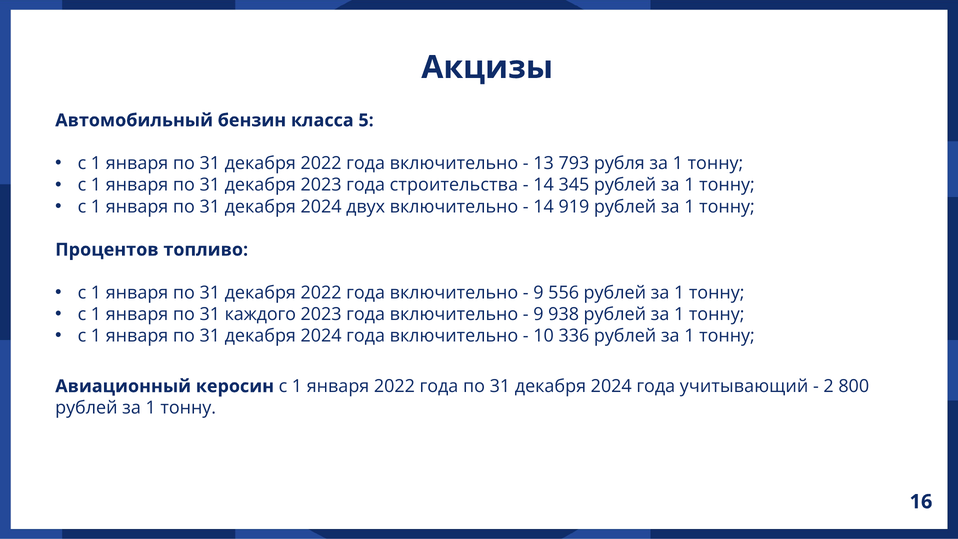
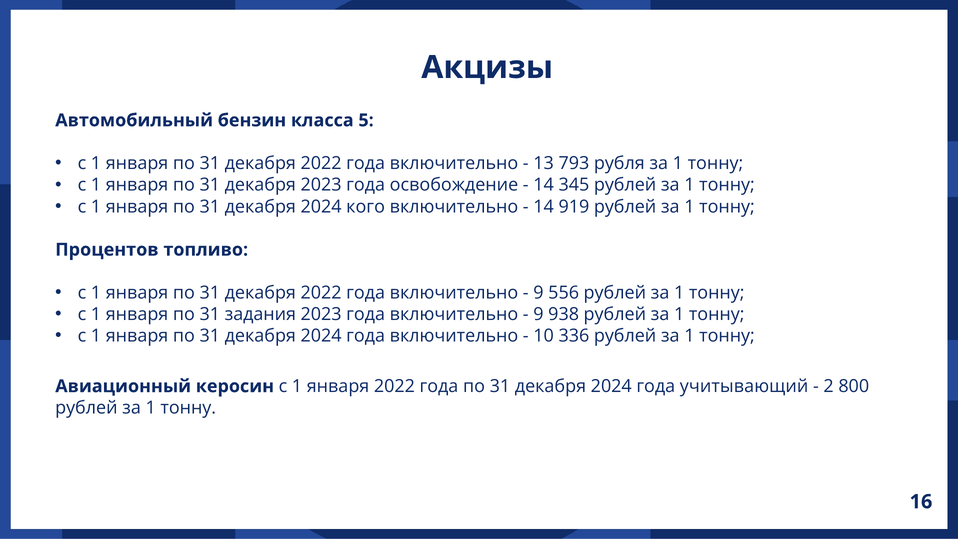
строительства: строительства -> освобождение (454, 185)
двух: двух -> кого (366, 207)
каждого: каждого -> задания (260, 314)
